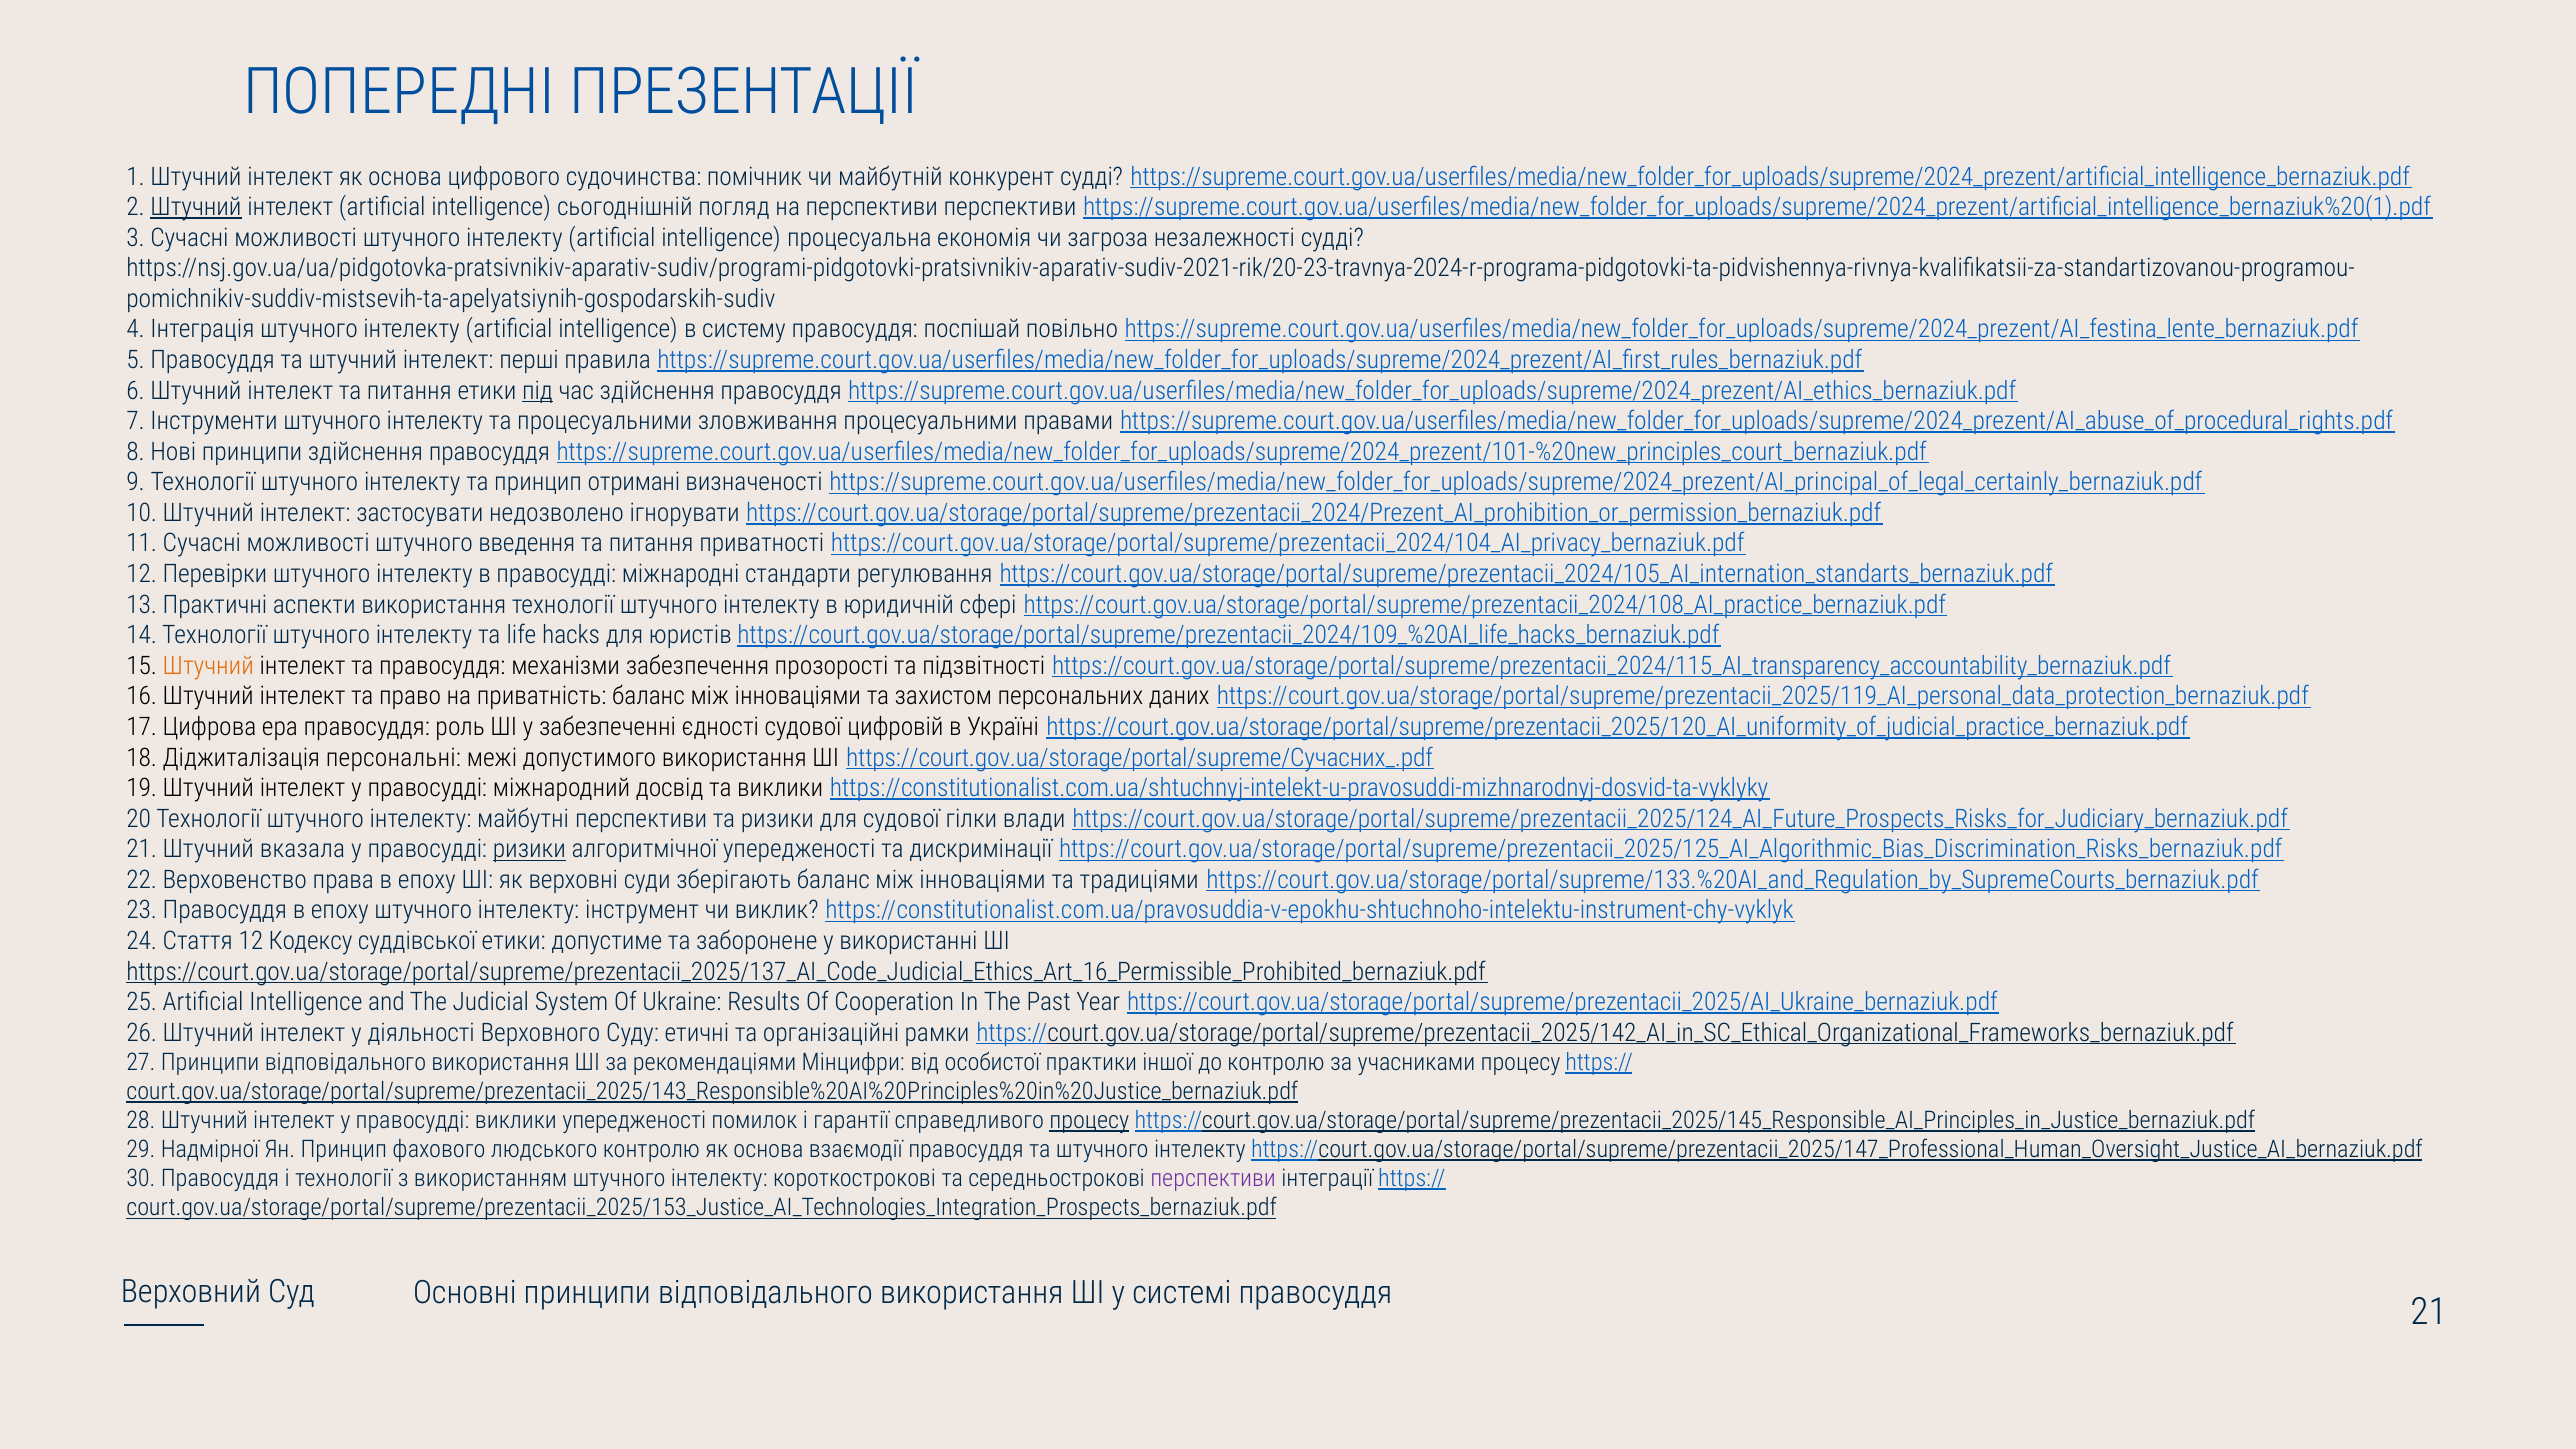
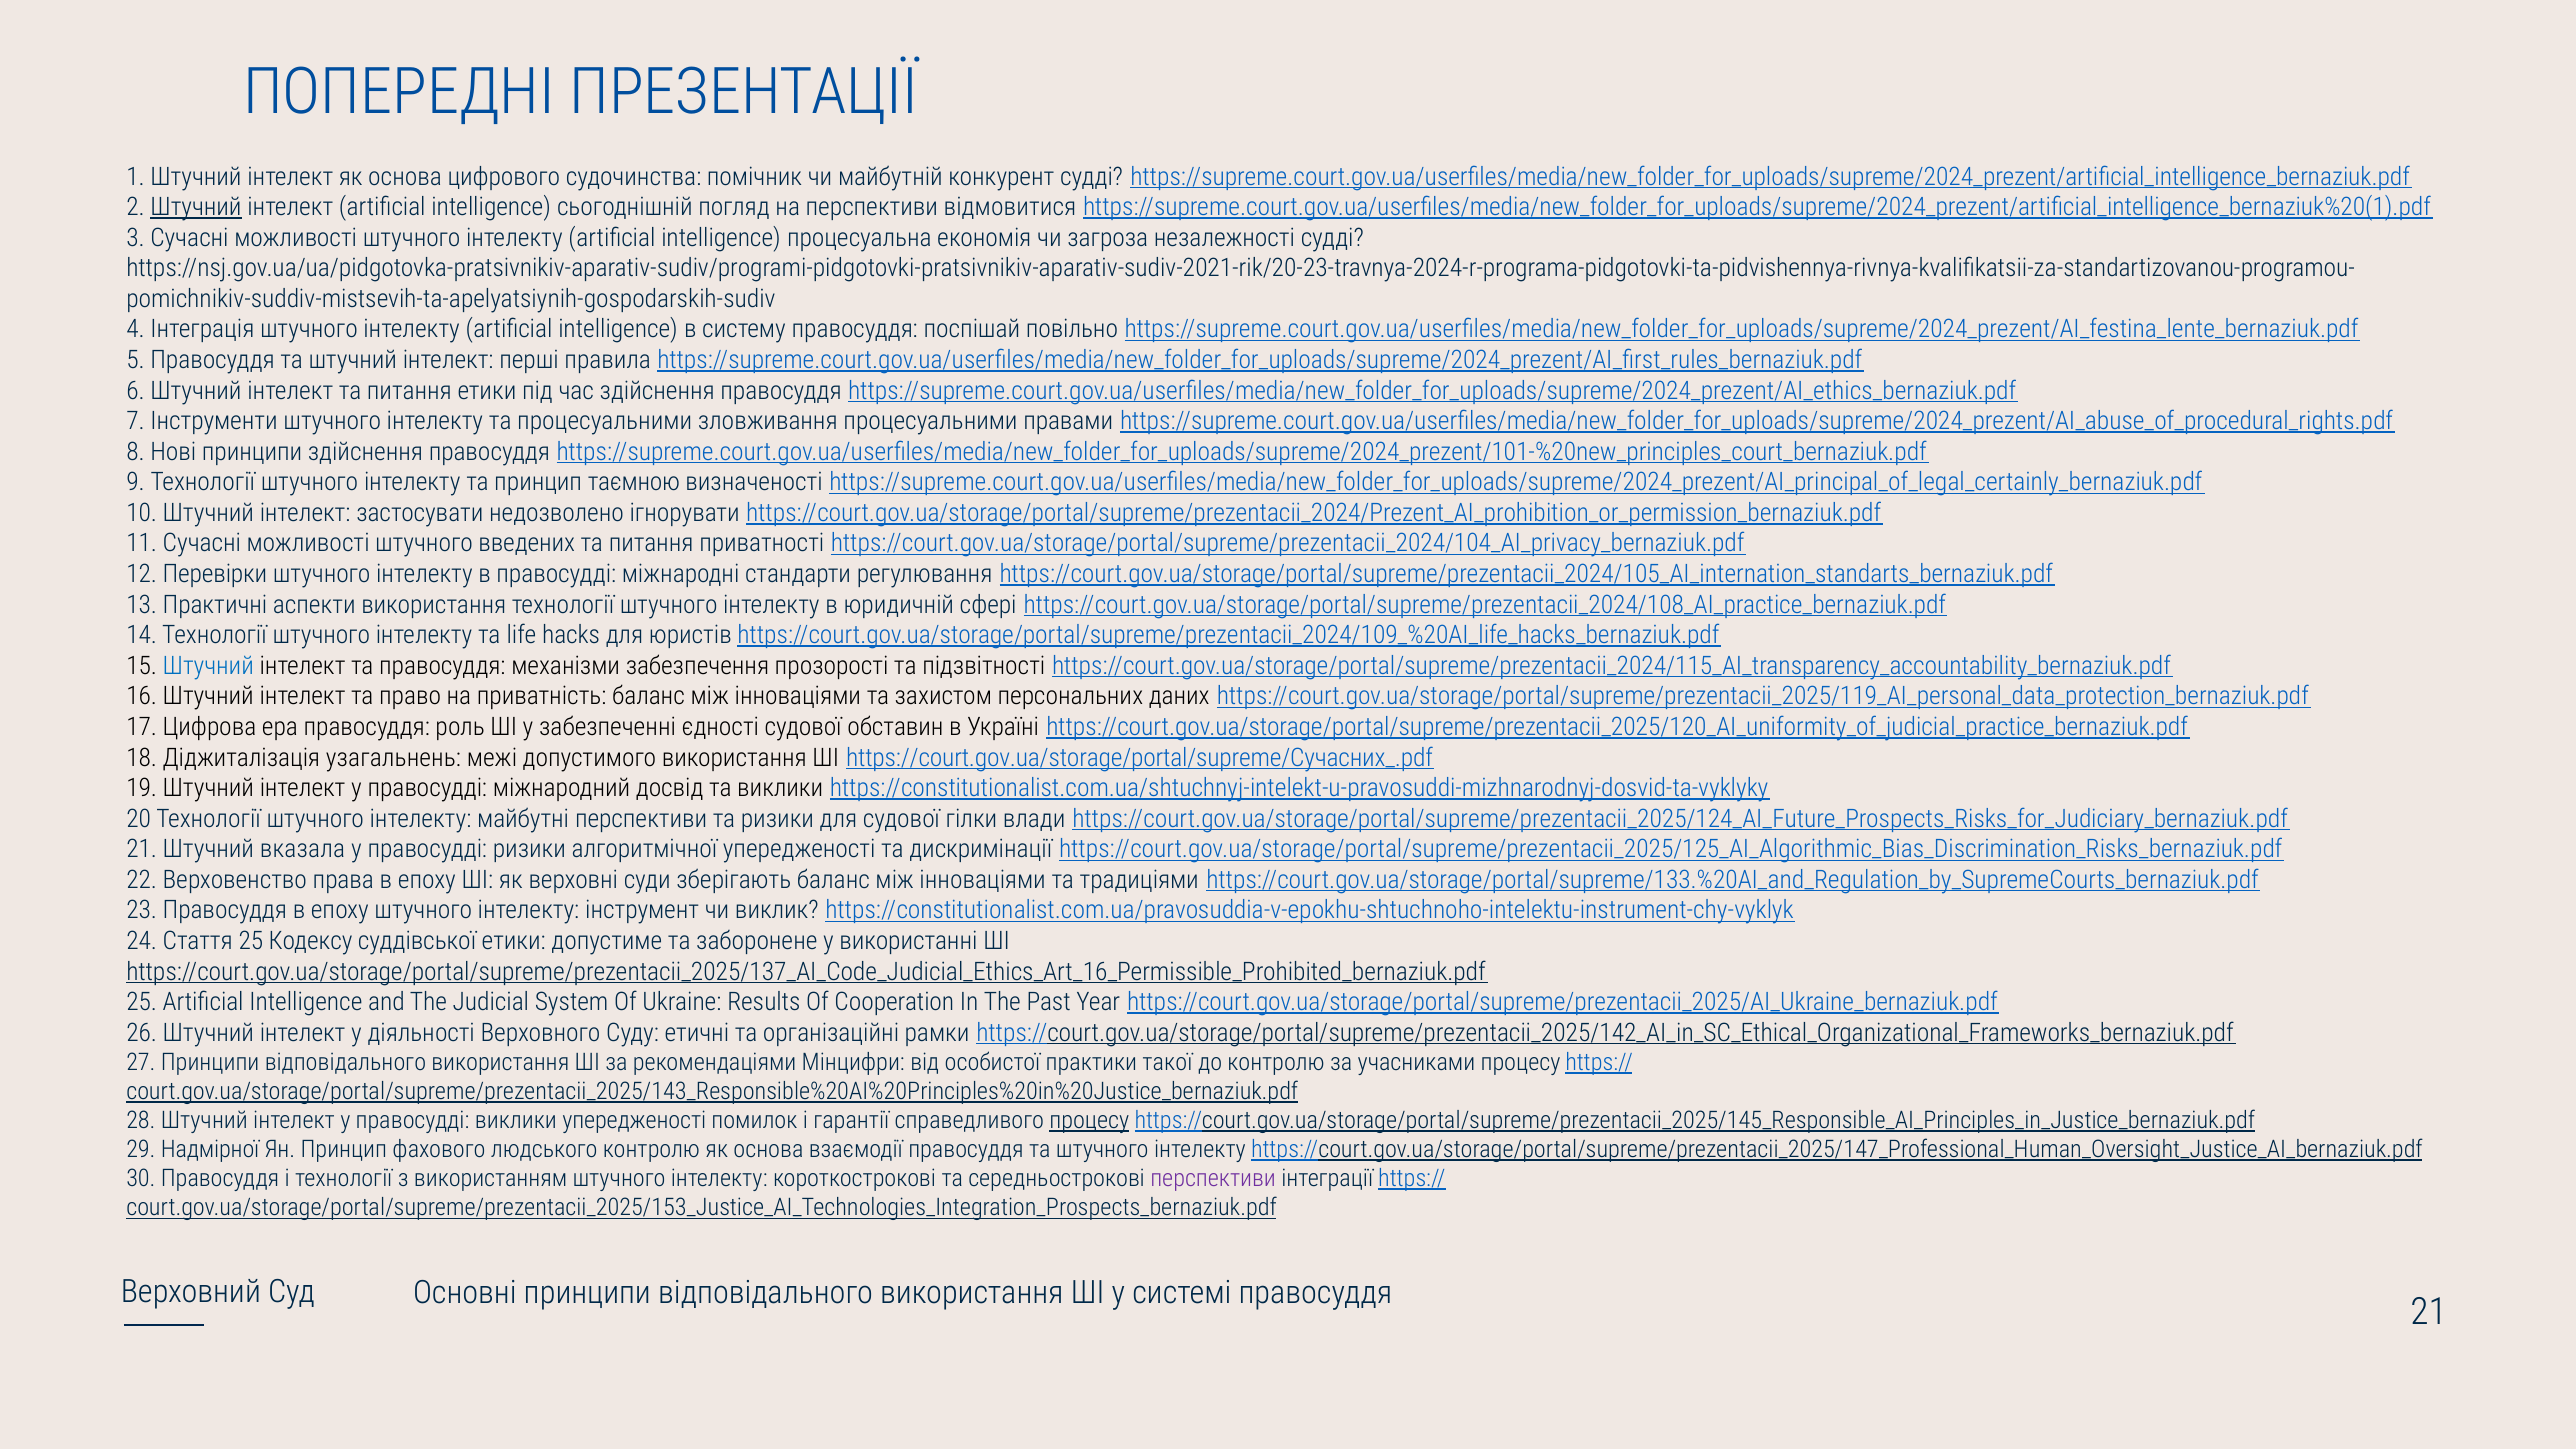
перспективи перспективи: перспективи -> відмовитися (1010, 207)
під underline: present -> none (538, 391)
отримані: отримані -> таємною (634, 482)
введення: введення -> введених (527, 544)
Штучний colour: orange -> blue (208, 666)
цифровій: цифровій -> обставин (895, 727)
персональні: персональні -> узагальнень (394, 758)
ризики underline: present -> none (529, 849)
Стаття 12: 12 -> 25 (251, 941)
іншої: іншої -> такої (1167, 1063)
